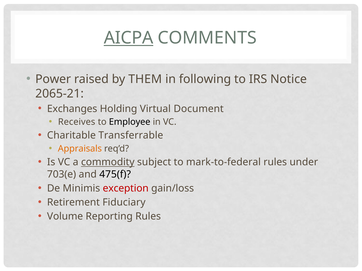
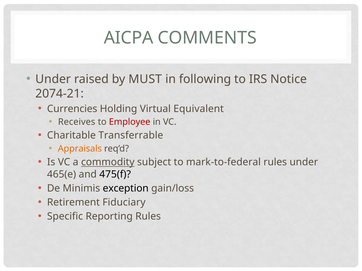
AICPA underline: present -> none (129, 38)
Power: Power -> Under (53, 79)
THEM: THEM -> MUST (145, 79)
2065-21: 2065-21 -> 2074-21 (60, 94)
Exchanges: Exchanges -> Currencies (72, 109)
Document: Document -> Equivalent (199, 109)
Employee colour: black -> red (130, 122)
703(e: 703(e -> 465(e (62, 175)
exception colour: red -> black (126, 189)
Volume: Volume -> Specific (65, 217)
